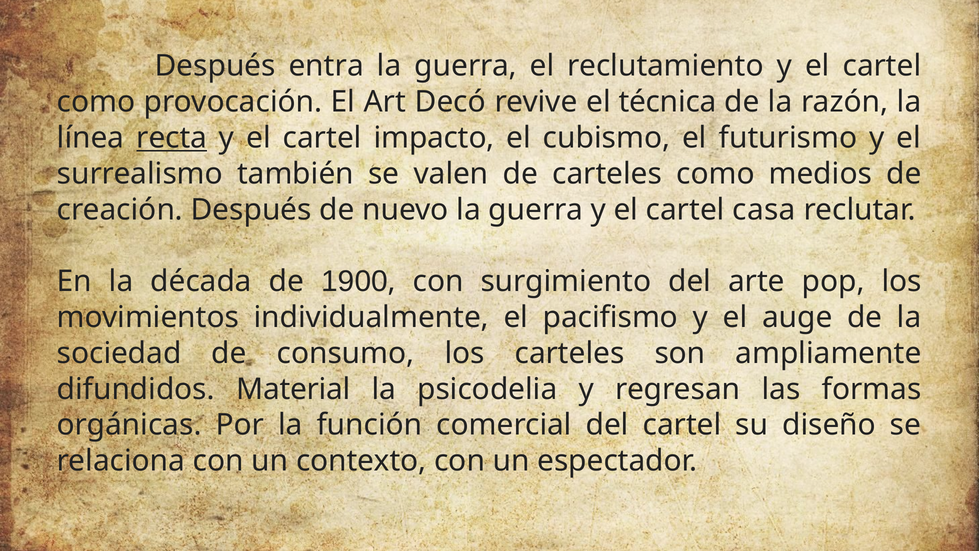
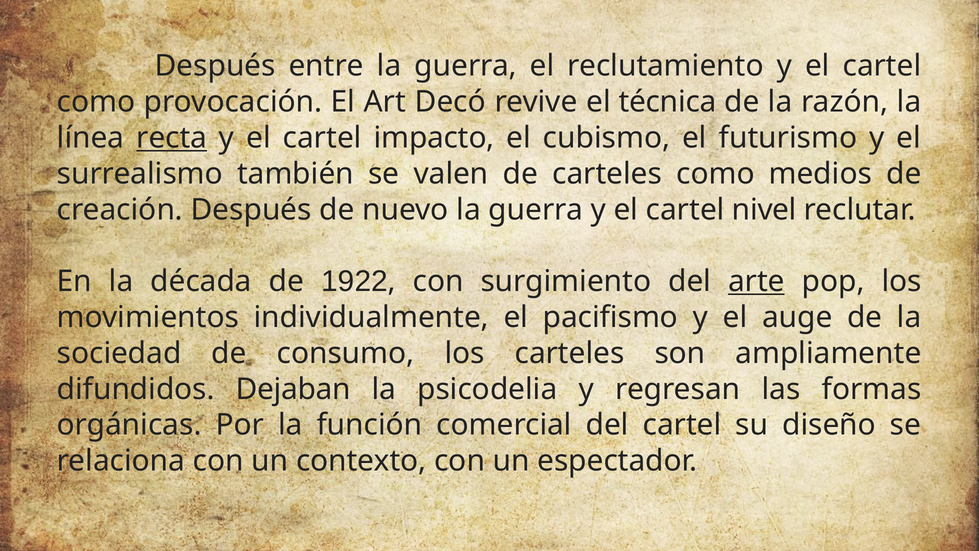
entra: entra -> entre (326, 66)
casa: casa -> nivel (764, 210)
1900: 1900 -> 1922 (355, 281)
arte underline: none -> present (756, 281)
Material: Material -> Dejaban (293, 389)
